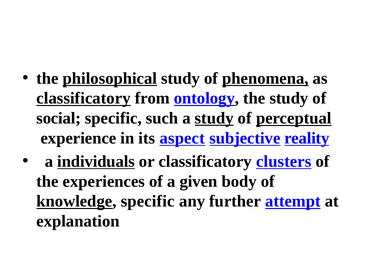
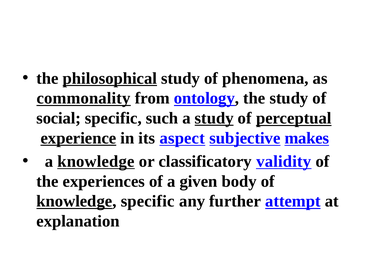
phenomena underline: present -> none (265, 78)
classificatory: classificatory -> commonality (84, 98)
experience underline: none -> present (78, 138)
reality: reality -> makes (307, 138)
a individuals: individuals -> knowledge (96, 162)
clusters: clusters -> validity (284, 162)
